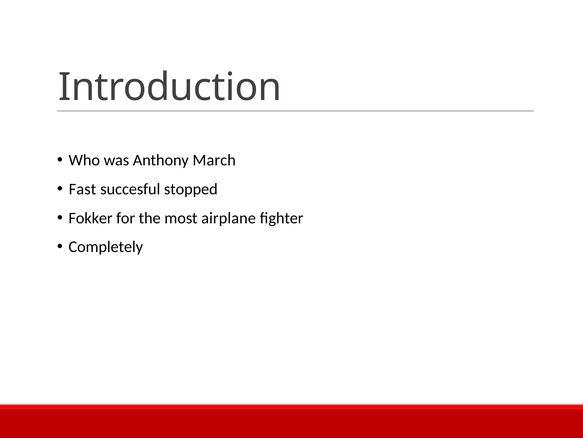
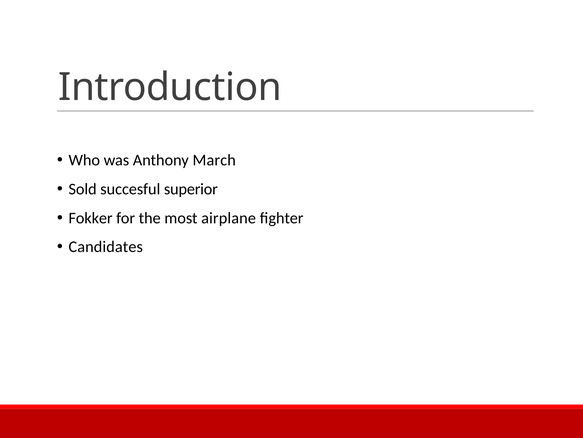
Fast: Fast -> Sold (83, 189)
stopped: stopped -> superior (191, 189)
Completely: Completely -> Candidates (106, 247)
